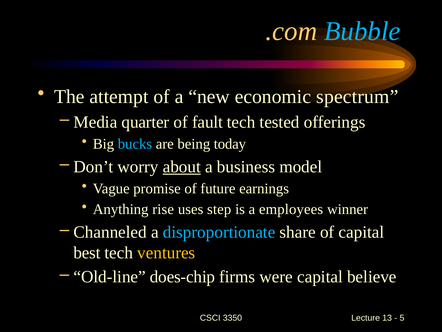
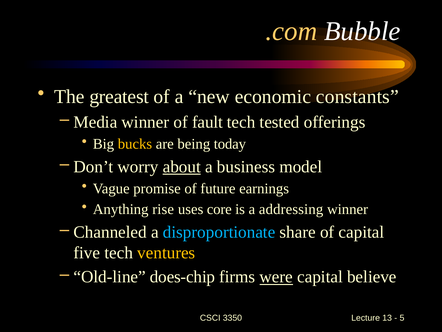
Bubble colour: light blue -> white (362, 31)
attempt: attempt -> greatest (119, 96)
spectrum: spectrum -> constants (357, 96)
Media quarter: quarter -> winner (145, 122)
bucks colour: light blue -> yellow (135, 144)
step: step -> core (219, 209)
employees: employees -> addressing (291, 209)
best: best -> five (87, 252)
were underline: none -> present (276, 277)
